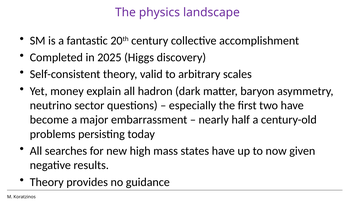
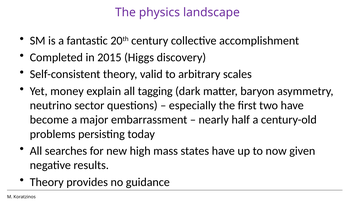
2025: 2025 -> 2015 (109, 57)
hadron: hadron -> tagging (155, 91)
